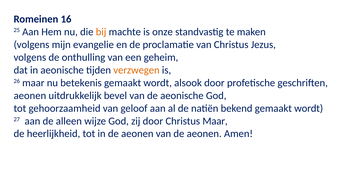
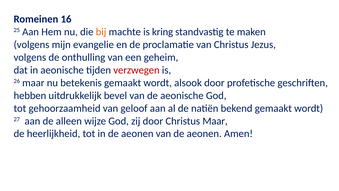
onze: onze -> kring (163, 32)
verzwegen colour: orange -> red (136, 70)
aeonen: aeonen -> hebben (30, 95)
